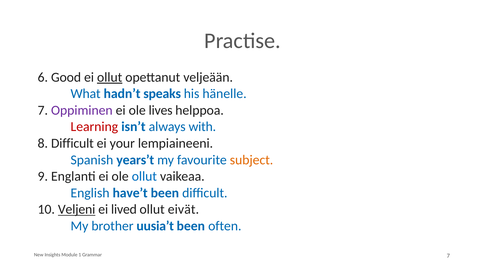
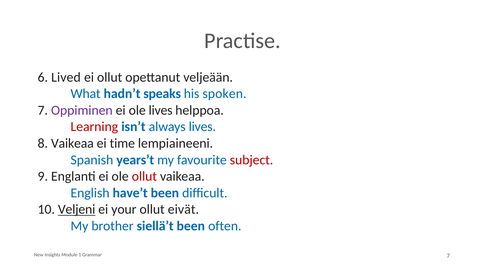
Good: Good -> Lived (66, 77)
ollut underline: present -> none (110, 77)
hänelle: hänelle -> spoken (224, 94)
always with: with -> lives (202, 127)
8 Difficult: Difficult -> Vaikeaa (72, 143)
your: your -> time (122, 143)
subject colour: orange -> red (252, 160)
ollut colour: blue -> red (144, 176)
lived: lived -> your (124, 209)
uusia’t: uusia’t -> siellä’t (155, 226)
